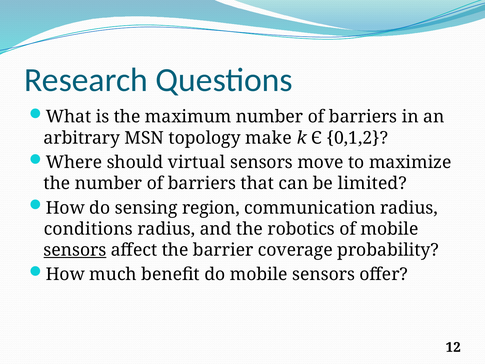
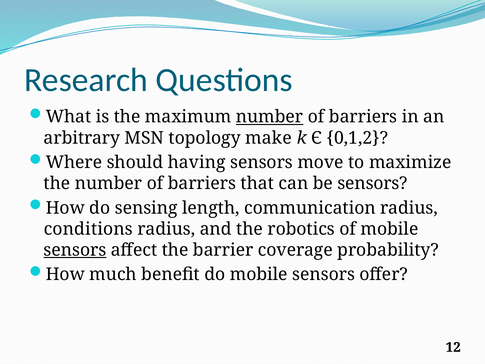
number underline: none -> present (270, 117)
virtual: virtual -> having (197, 162)
be limited: limited -> sensors (373, 183)
region: region -> length (211, 208)
